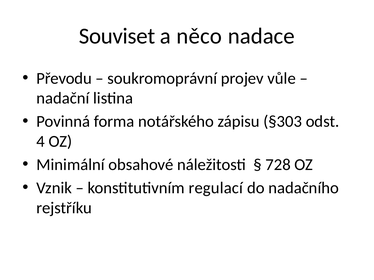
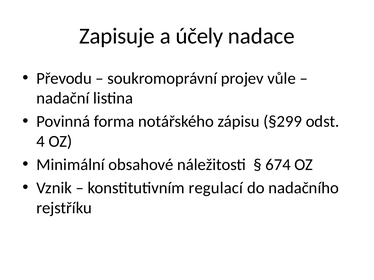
Souviset: Souviset -> Zapisuje (117, 36)
něco: něco -> účely (199, 36)
§303: §303 -> §299 (283, 122)
728: 728 -> 674 (278, 165)
